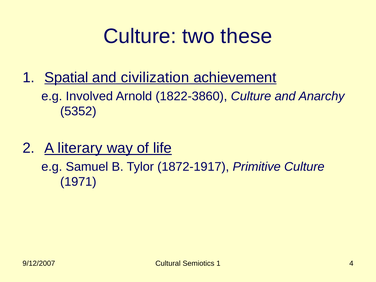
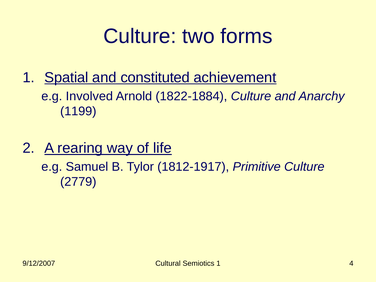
these: these -> forms (246, 36)
civilization: civilization -> constituted (155, 77)
1822-3860: 1822-3860 -> 1822-1884 (191, 96)
5352: 5352 -> 1199 (78, 111)
literary: literary -> rearing (80, 148)
1872-1917: 1872-1917 -> 1812-1917 (193, 167)
1971: 1971 -> 2779 (78, 182)
